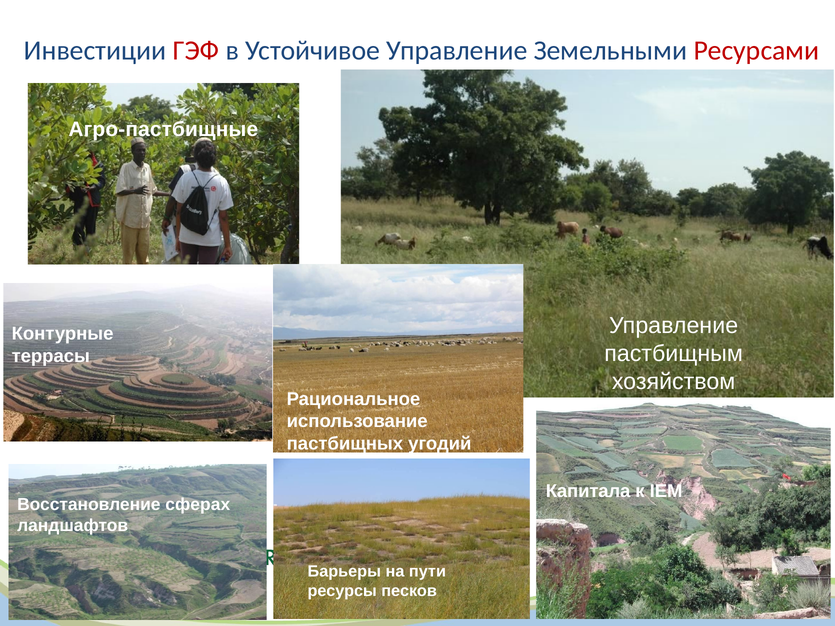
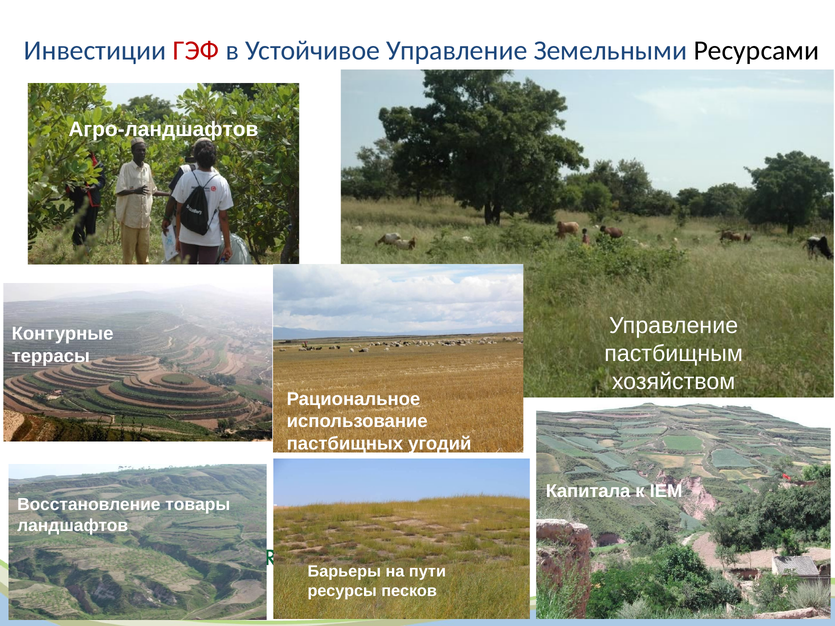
Ресурсами colour: red -> black (756, 51)
Агро-пастбищные: Агро-пастбищные -> Агро-ландшафтов (163, 129)
сферах: сферах -> товары (198, 505)
